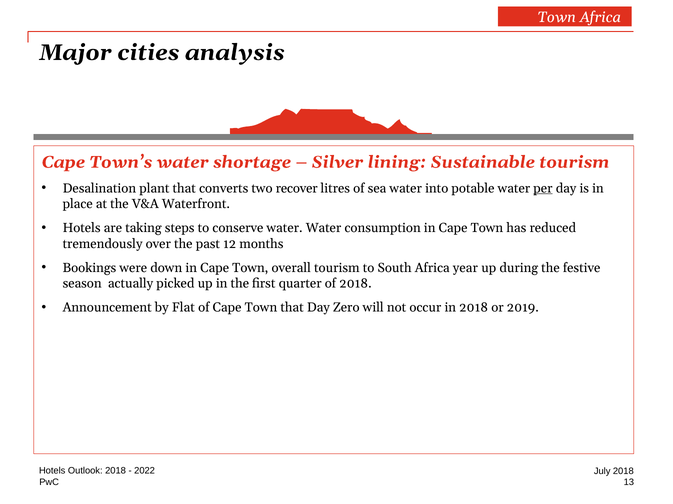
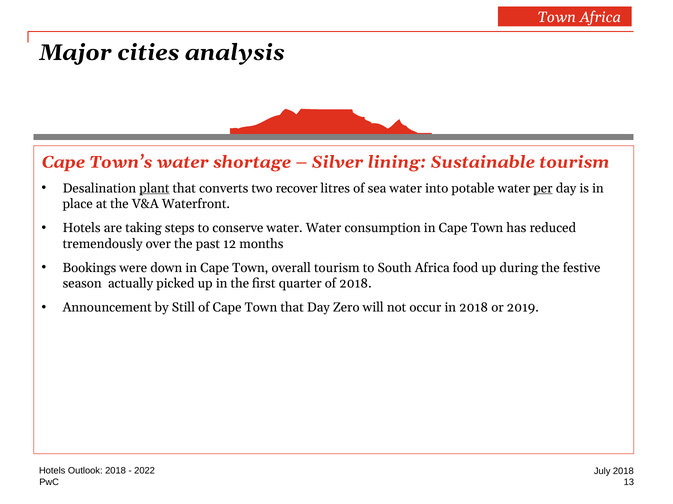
plant underline: none -> present (154, 188)
year: year -> food (465, 268)
Flat: Flat -> Still (183, 308)
